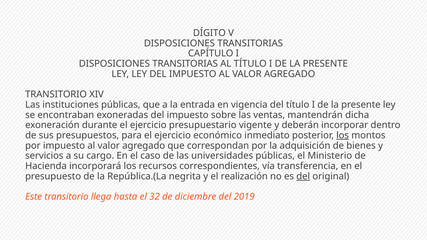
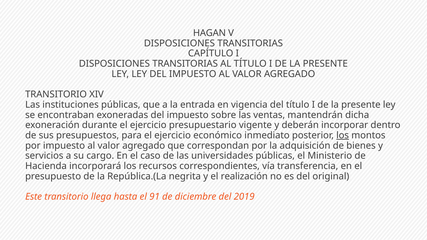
DÍGITO: DÍGITO -> HAGAN (209, 33)
del underline: present -> none (303, 176)
32: 32 -> 91 (155, 197)
